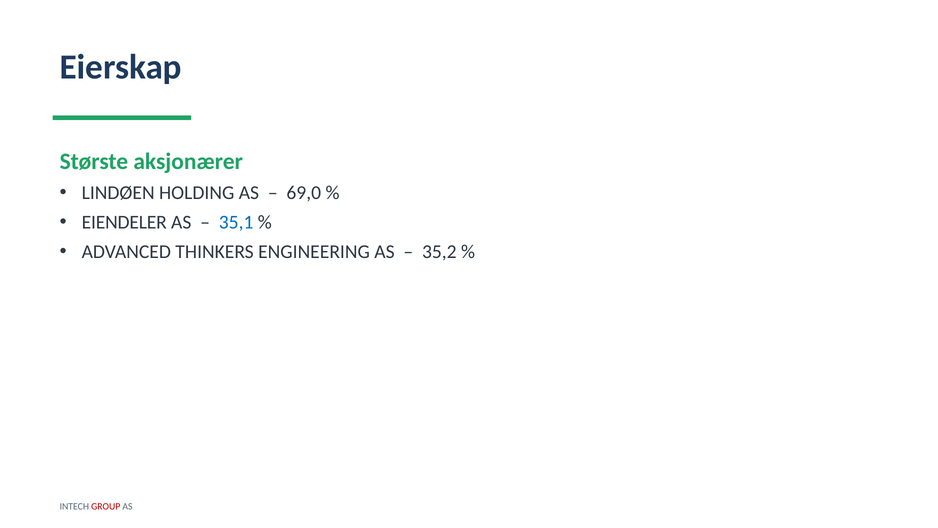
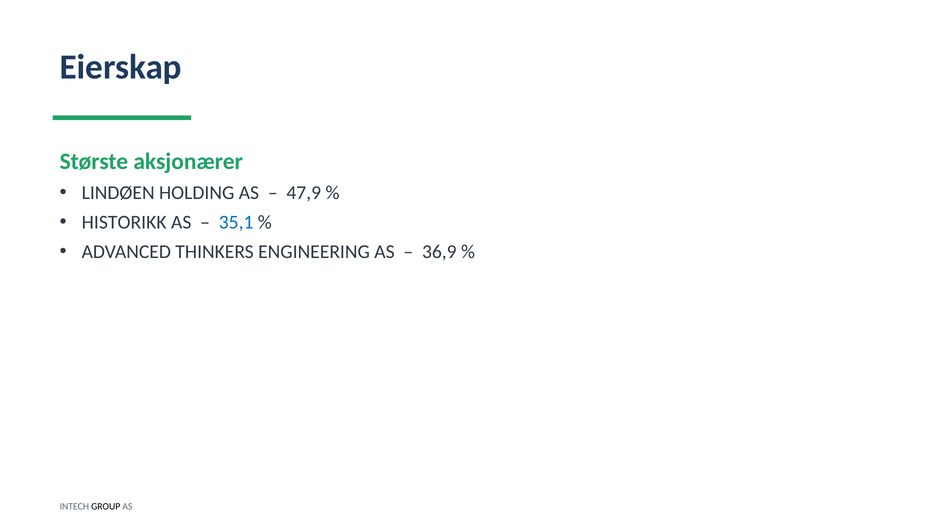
69,0: 69,0 -> 47,9 (304, 193)
EIENDELER: EIENDELER -> HISTORIKK (124, 222)
35,2: 35,2 -> 36,9 (439, 252)
GROUP colour: red -> black (106, 506)
